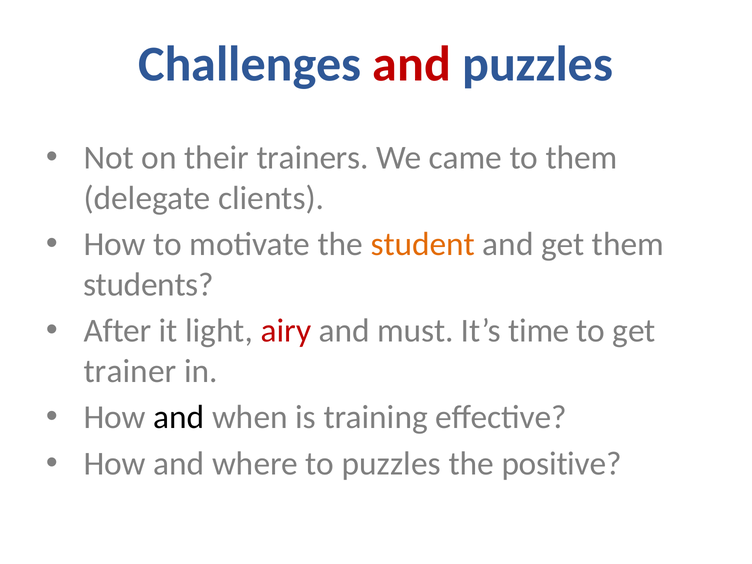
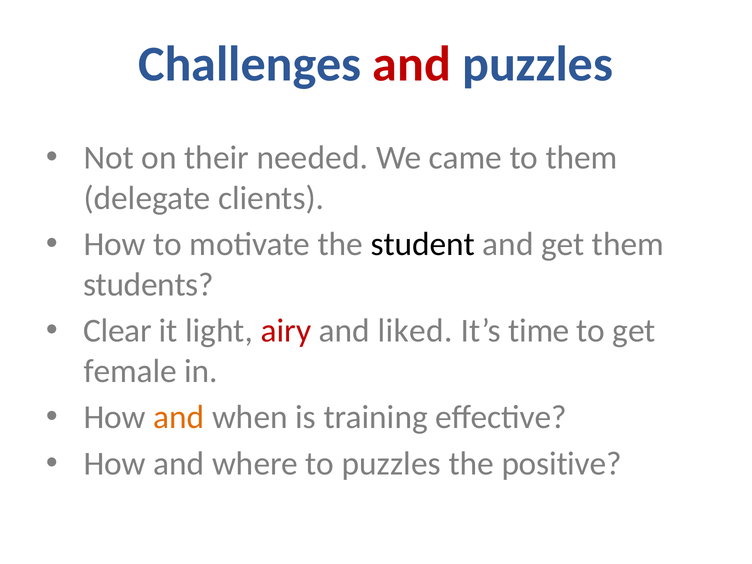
trainers: trainers -> needed (312, 158)
student colour: orange -> black (423, 244)
After: After -> Clear (118, 331)
must: must -> liked (415, 331)
trainer: trainer -> female (130, 371)
and colour: black -> orange (179, 417)
